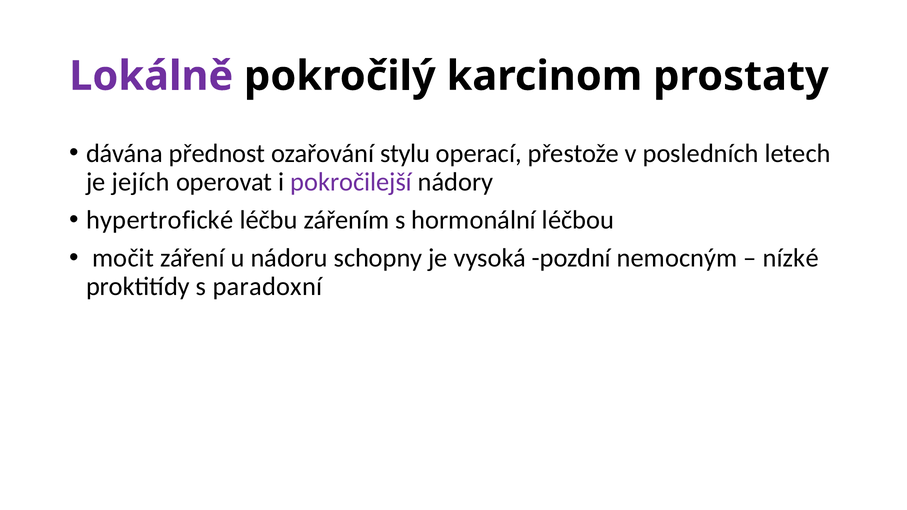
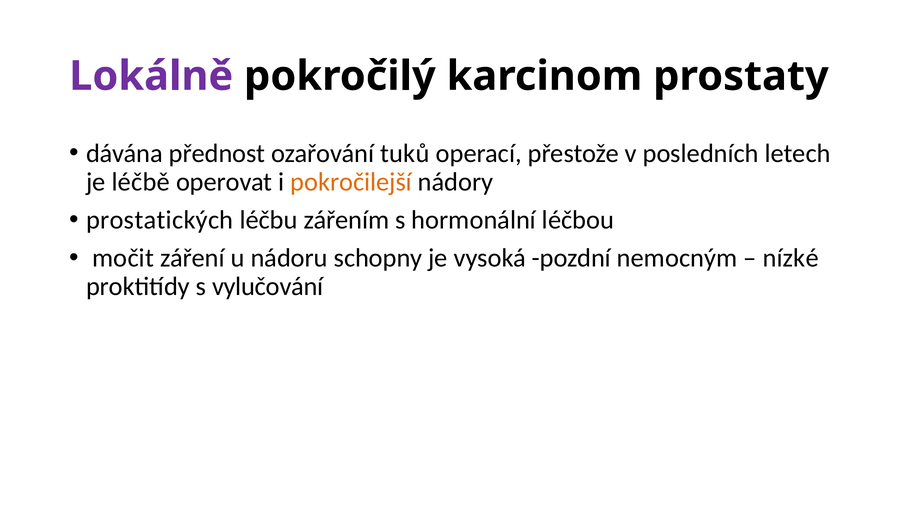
stylu: stylu -> tuků (405, 153)
jejích: jejích -> léčbě (141, 182)
pokročilejší colour: purple -> orange (351, 182)
hypertrofické: hypertrofické -> prostatických (160, 220)
paradoxní: paradoxní -> vylučování (268, 287)
